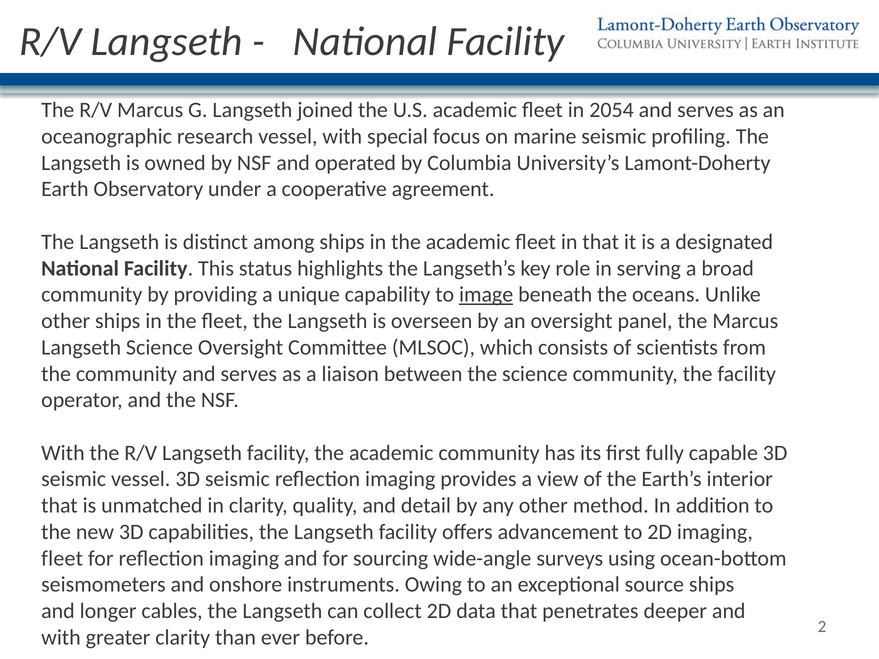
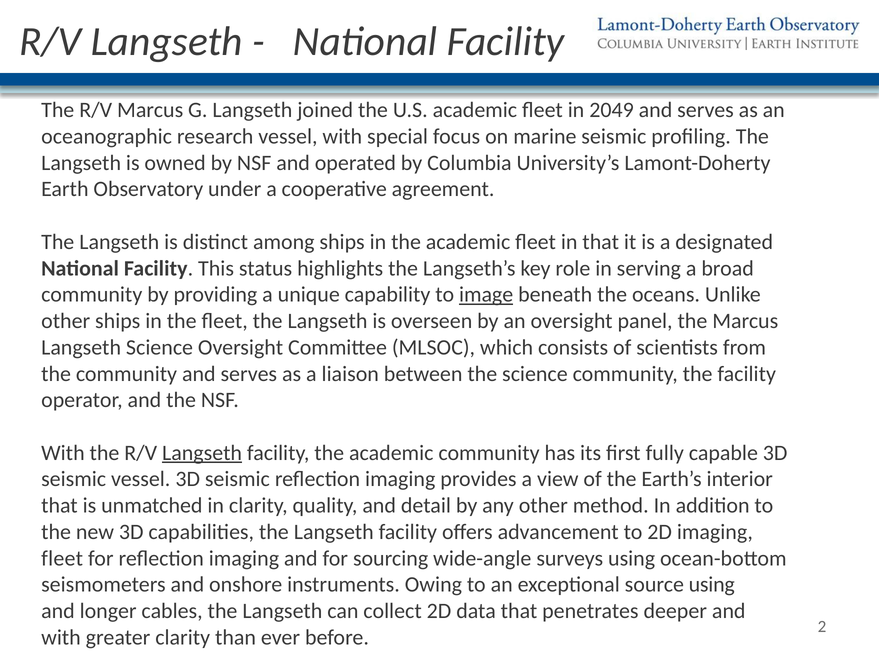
2054: 2054 -> 2049 (612, 110)
Langseth underline: none -> present (202, 453)
source ships: ships -> using (712, 585)
